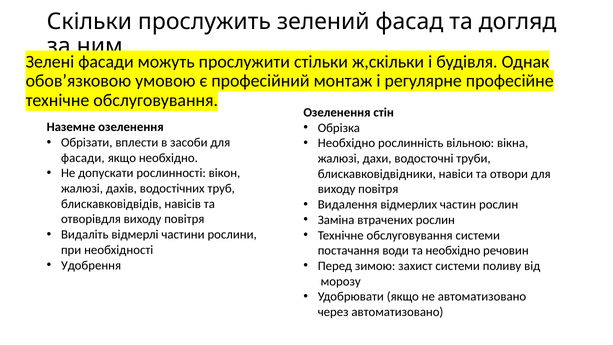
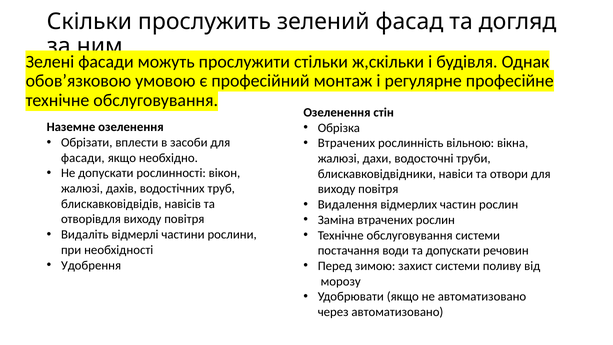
Необхідно: Необхідно -> Втрачених (346, 143)
та необхідно: необхідно -> допускати (453, 250)
